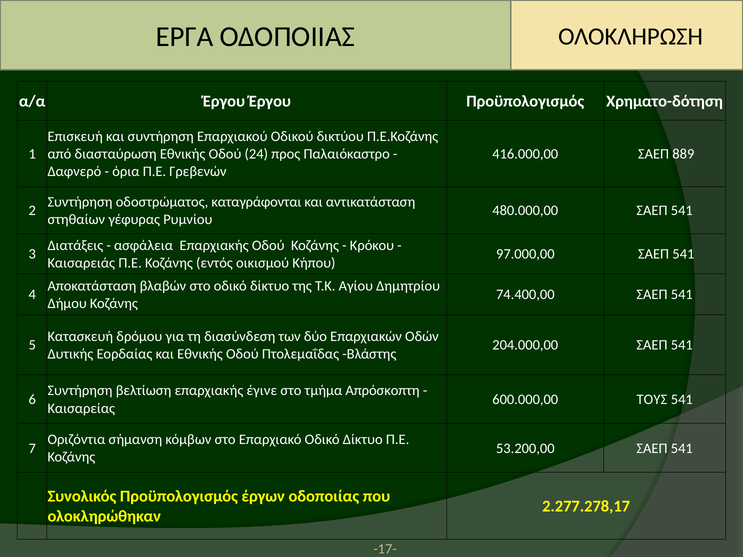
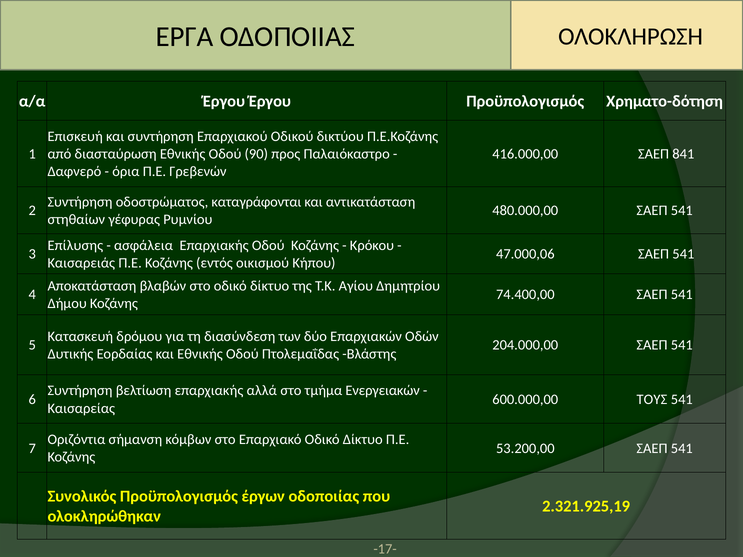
24: 24 -> 90 (256, 154)
889: 889 -> 841 (683, 154)
Διατάξεις: Διατάξεις -> Επίλυσης (75, 245)
97.000,00: 97.000,00 -> 47.000,06 (525, 254)
έγινε: έγινε -> αλλά (262, 391)
Απρόσκοπτη: Απρόσκοπτη -> Ενεργειακών (383, 391)
2.277.278,17: 2.277.278,17 -> 2.321.925,19 (586, 507)
